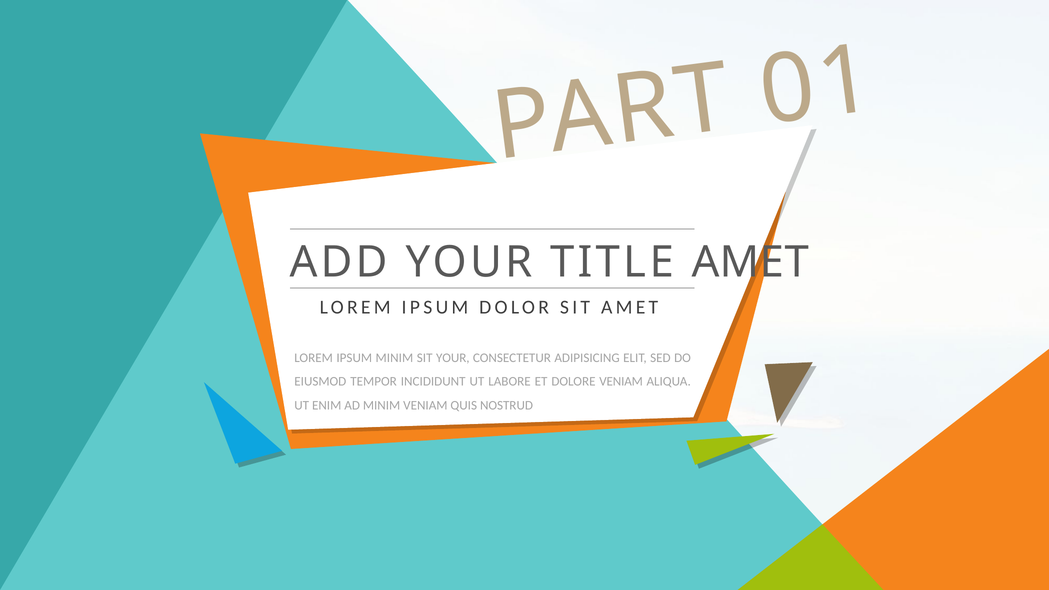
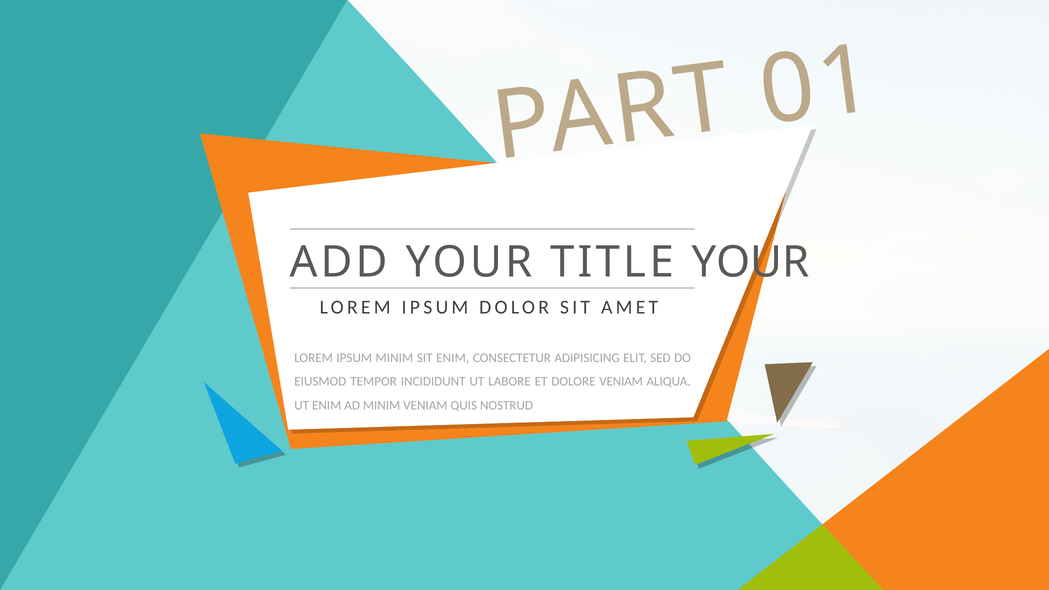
TITLE AMET: AMET -> YOUR (750, 262)
SIT YOUR: YOUR -> ENIM (453, 358)
